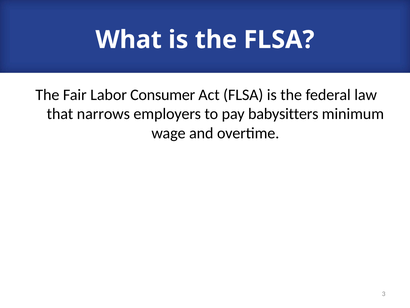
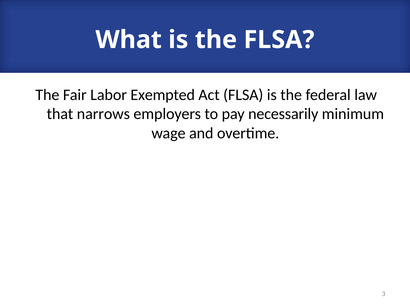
Consumer: Consumer -> Exempted (163, 95)
babysitters: babysitters -> necessarily (283, 114)
